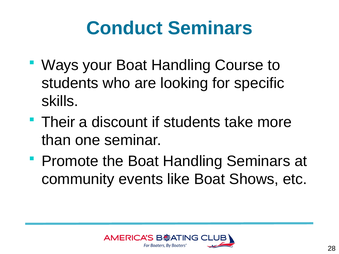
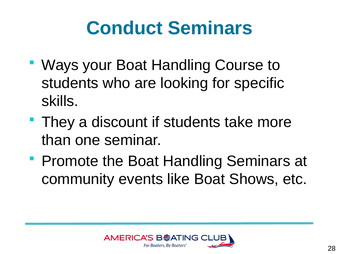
Their: Their -> They (58, 122)
